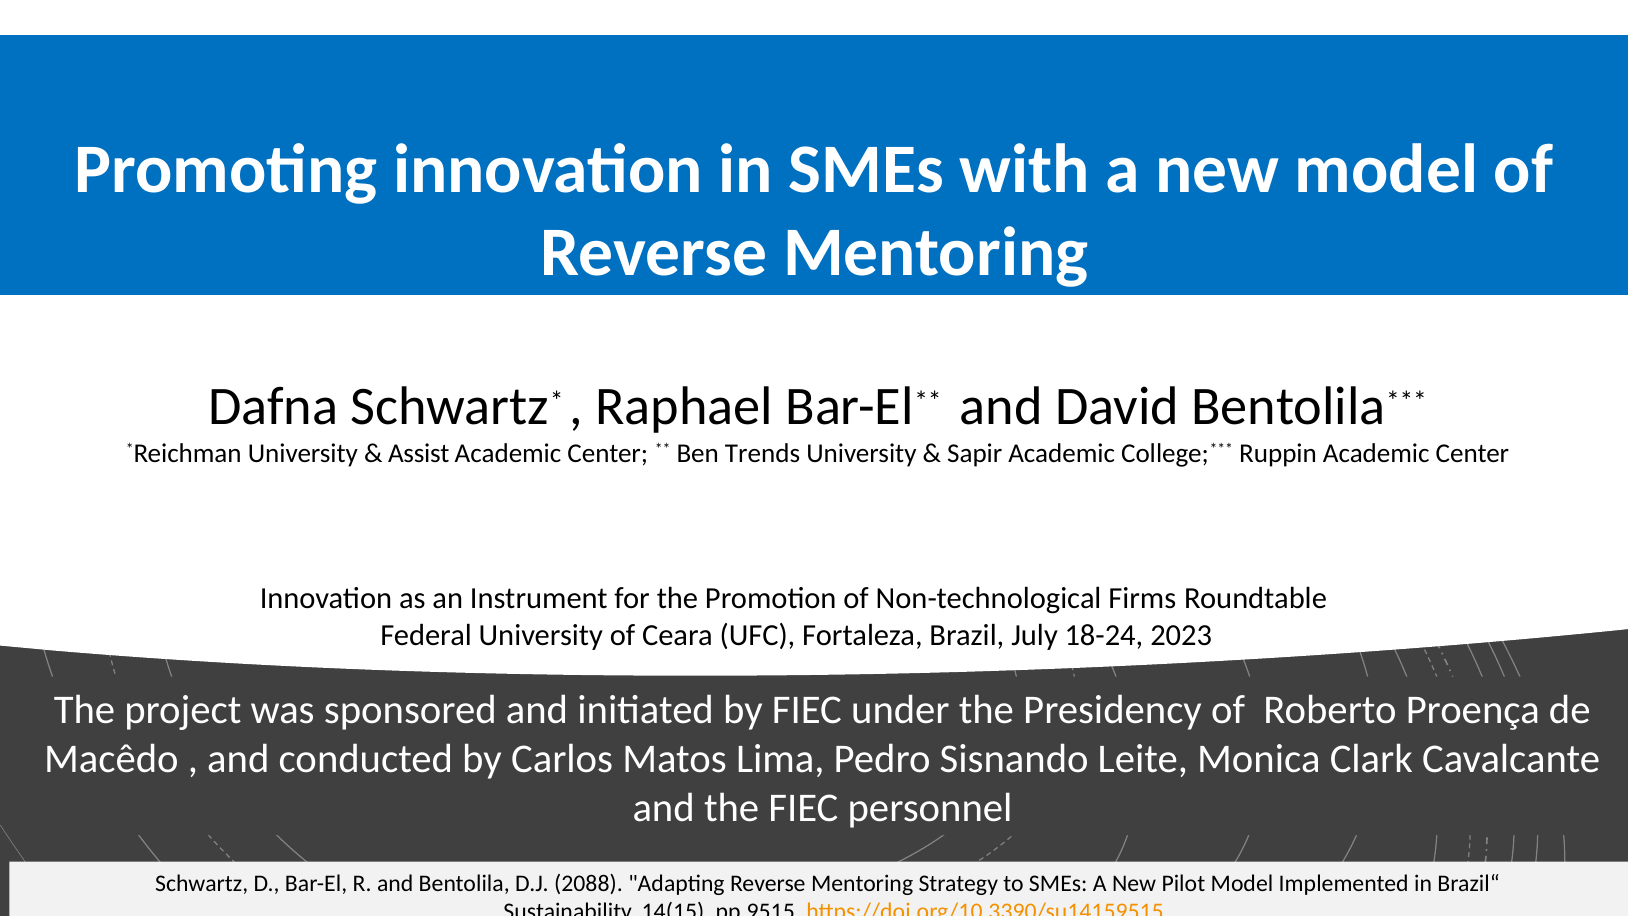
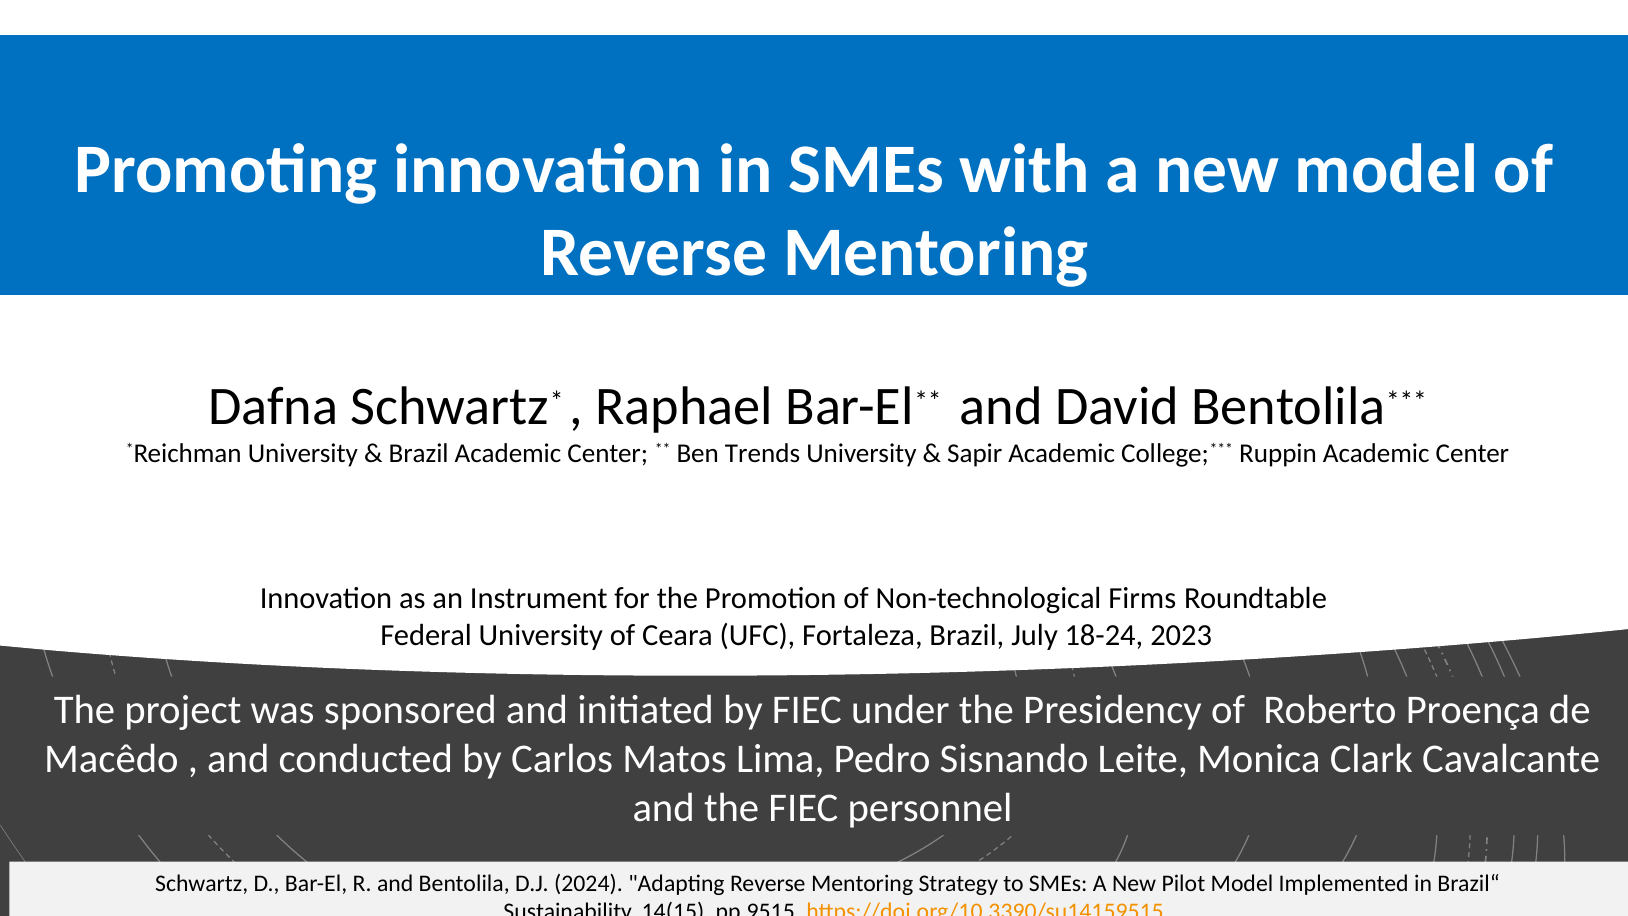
Assist: Assist -> Brazil (419, 454)
2088: 2088 -> 2024 (588, 883)
